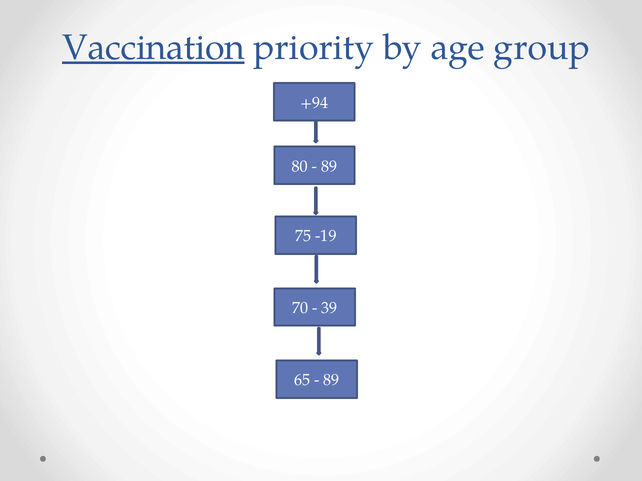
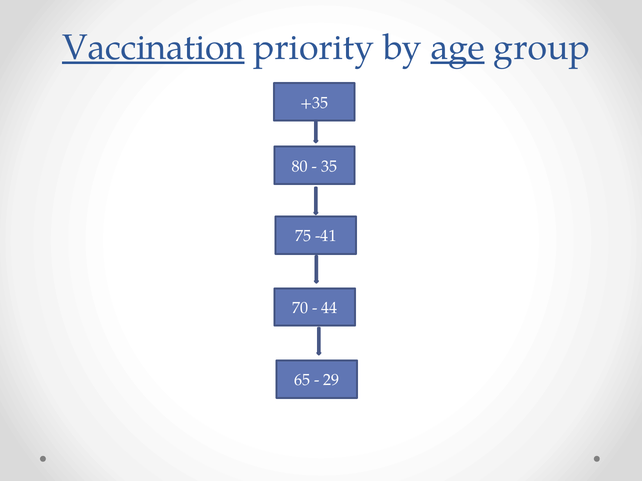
age underline: none -> present (458, 47)
+94: +94 -> +35 (314, 103)
89: 89 -> 35 (329, 167)
-19: -19 -> -41 (326, 236)
39: 39 -> 44 (329, 308)
89: 89 -> 29 (331, 381)
